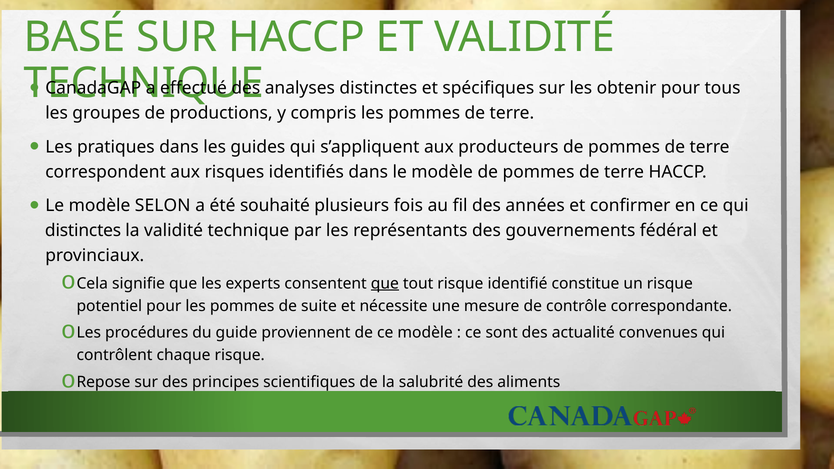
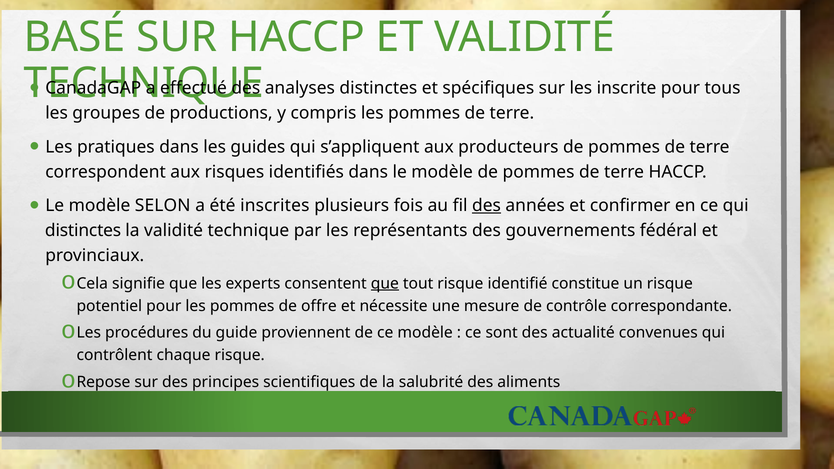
obtenir: obtenir -> inscrite (626, 88)
souhaité: souhaité -> inscrites (275, 206)
des underline: none -> present (486, 206)
suite: suite -> offre (319, 306)
